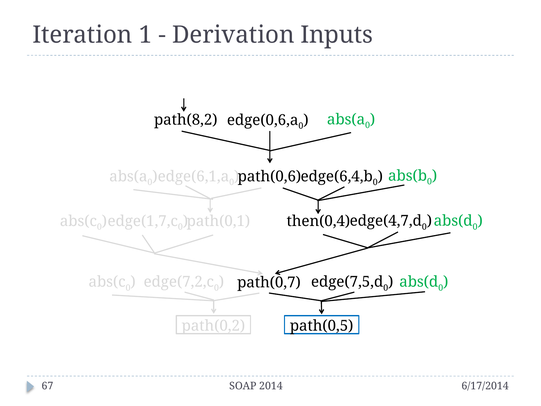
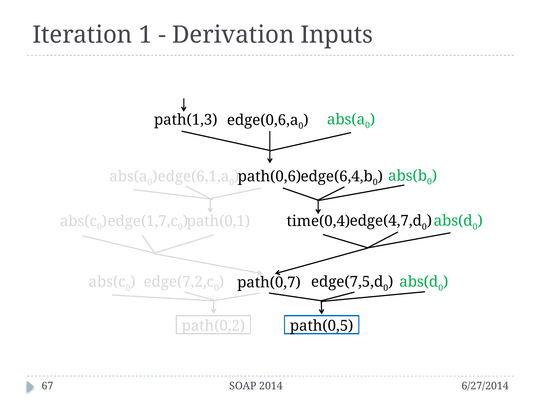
path(8,2: path(8,2 -> path(1,3 (186, 120)
then(0,4: then(0,4 -> time(0,4 (318, 221)
6/17/2014: 6/17/2014 -> 6/27/2014 (485, 386)
